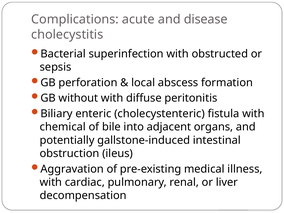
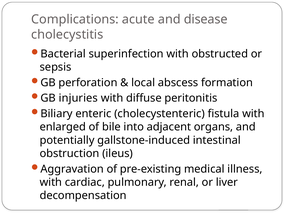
without: without -> injuries (78, 98)
chemical: chemical -> enlarged (63, 127)
